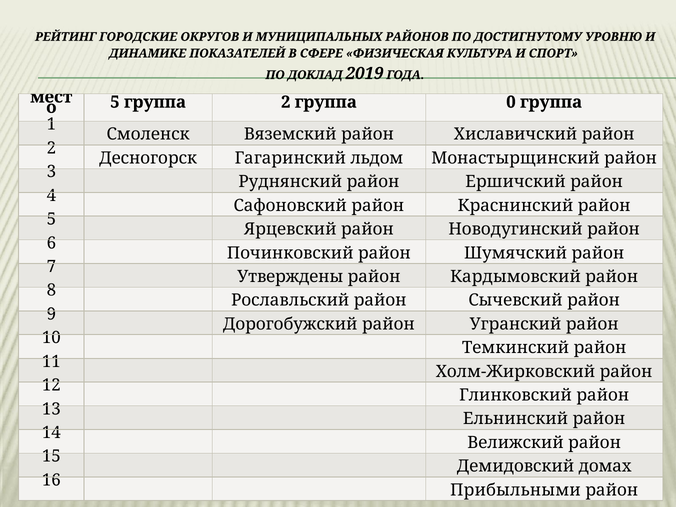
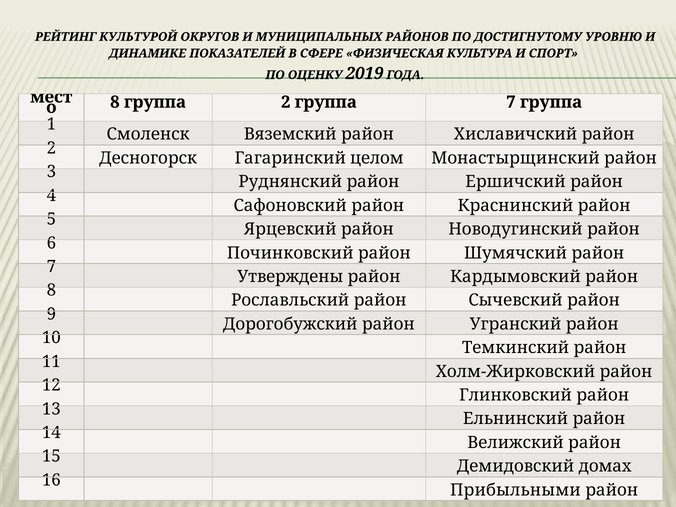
ГОРОДСКИЕ: ГОРОДСКИЕ -> КУЛЬТУРОЙ (138, 37)
ДОКЛАД: ДОКЛАД -> ОЦЕНКУ (315, 75)
5: 5 -> 8 (115, 102)
группа 0: 0 -> 7 (511, 102)
льдом: льдом -> целом (377, 158)
